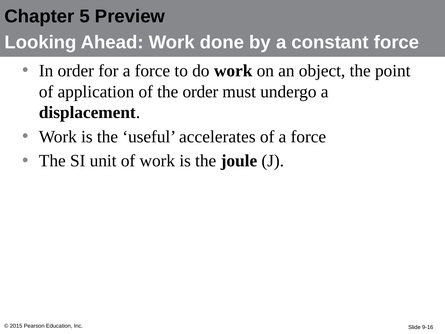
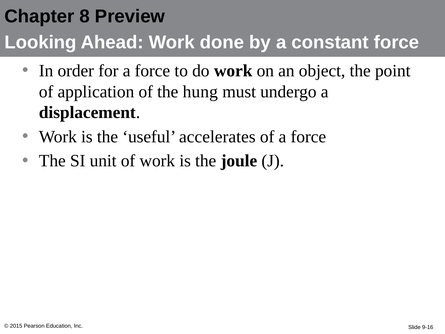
5: 5 -> 8 (85, 16)
the order: order -> hung (200, 92)
